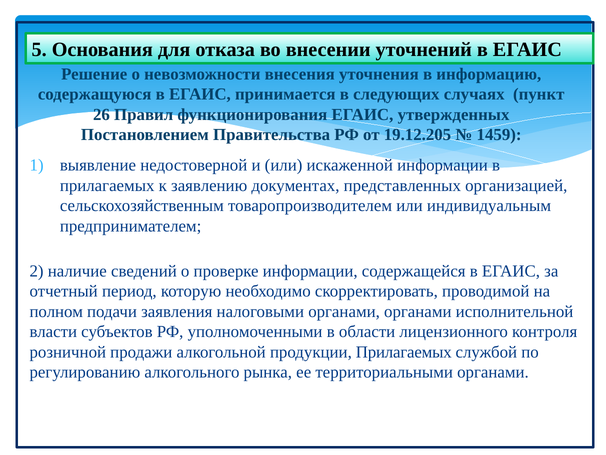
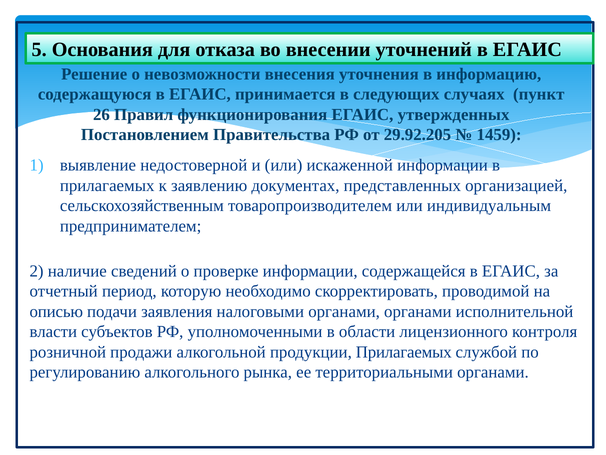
19.12.205: 19.12.205 -> 29.92.205 (417, 135)
полном: полном -> описью (56, 311)
